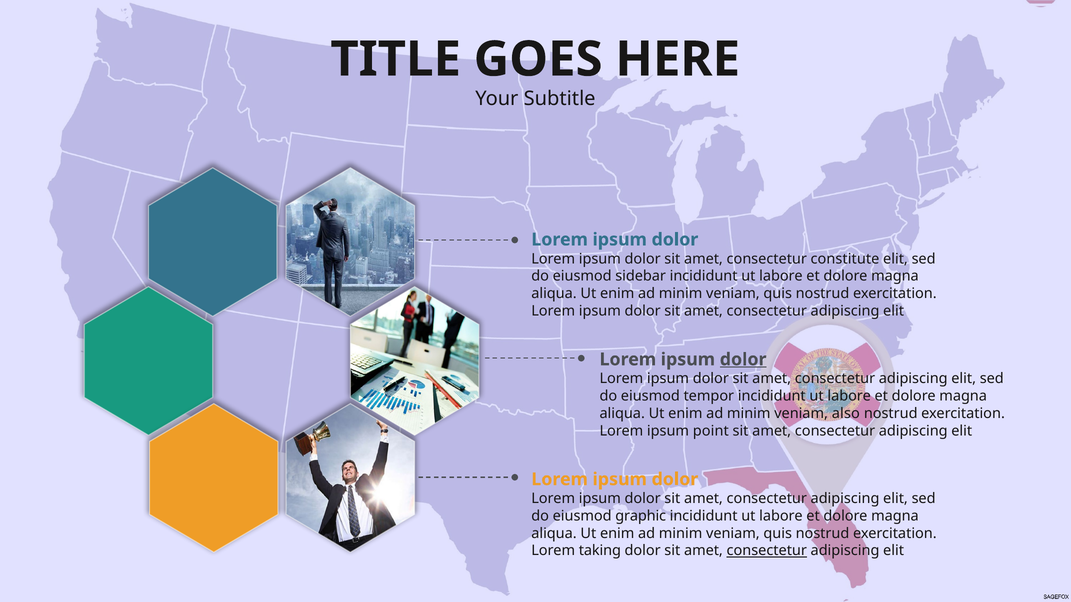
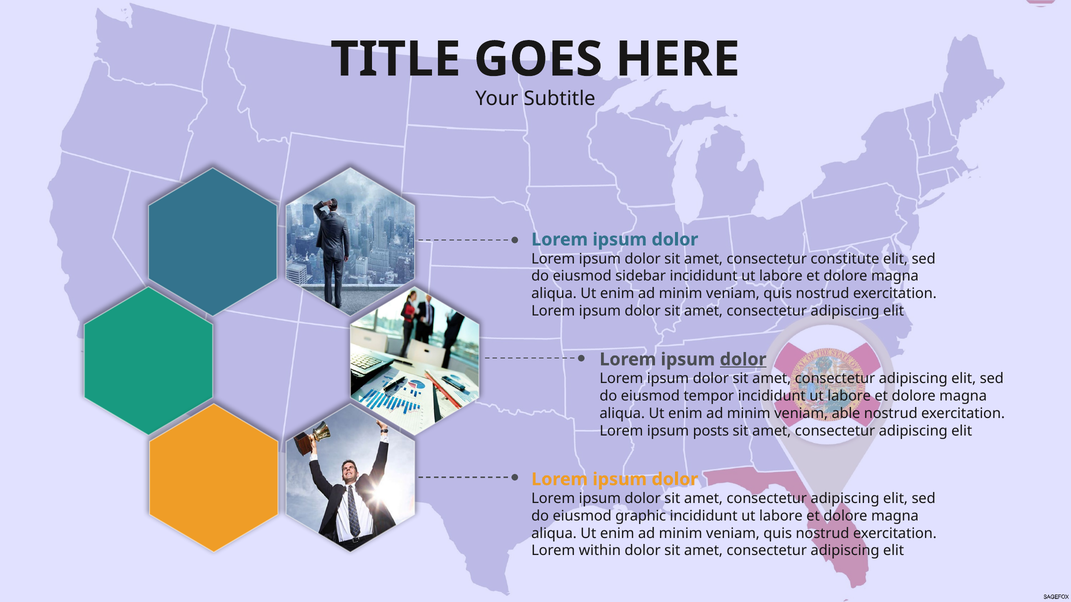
also: also -> able (846, 414)
point: point -> posts (711, 431)
taking: taking -> within (600, 551)
consectetur underline: present -> none (767, 551)
